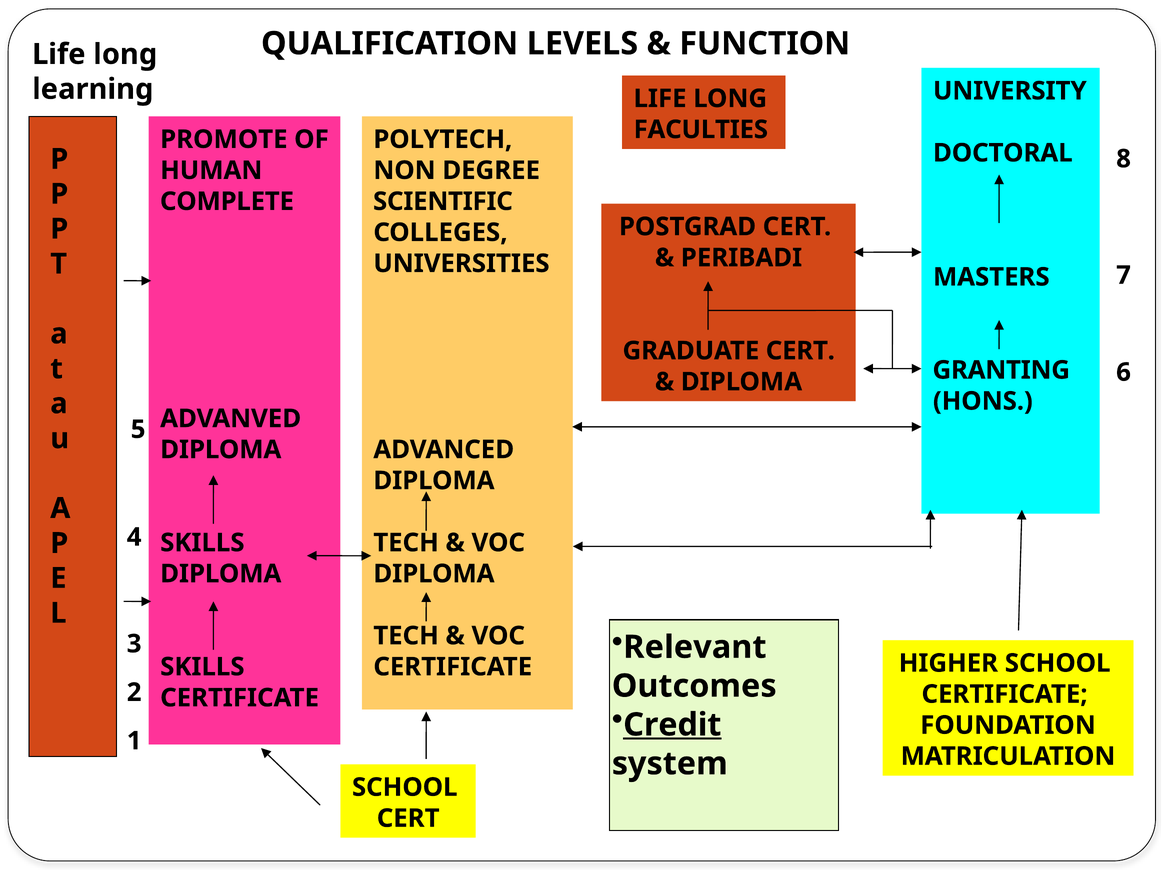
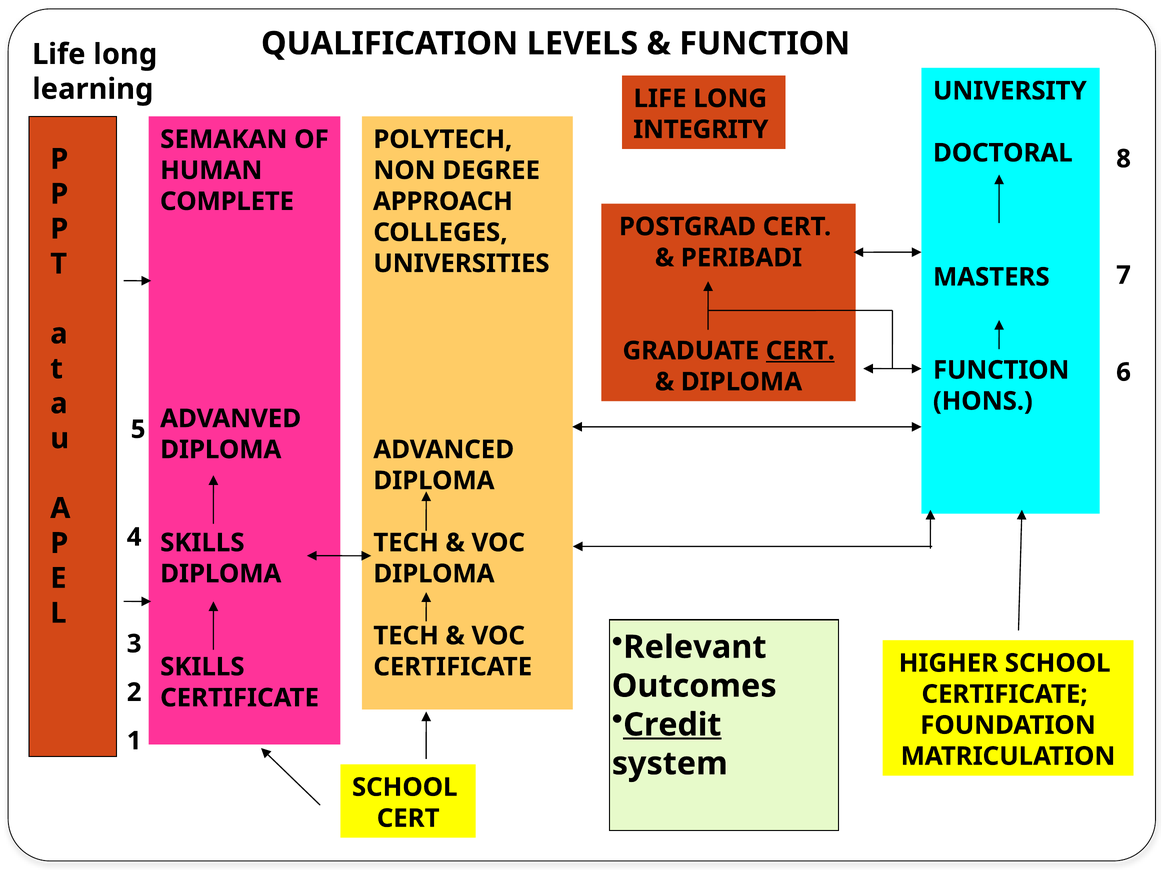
FACULTIES: FACULTIES -> INTEGRITY (701, 130)
PROMOTE: PROMOTE -> SEMAKAN (224, 139)
SCIENTIFIC: SCIENTIFIC -> APPROACH (443, 201)
CERT underline: none -> present (800, 351)
GRANTING: GRANTING -> FUNCTION (1001, 370)
